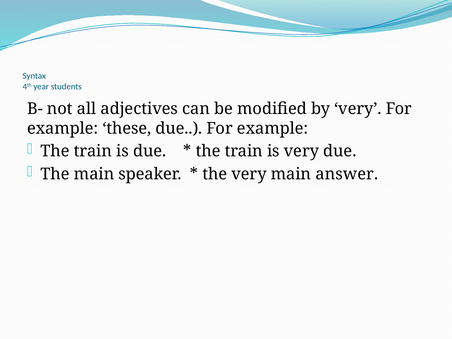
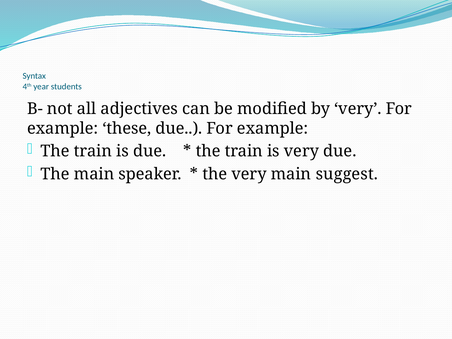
answer: answer -> suggest (347, 174)
